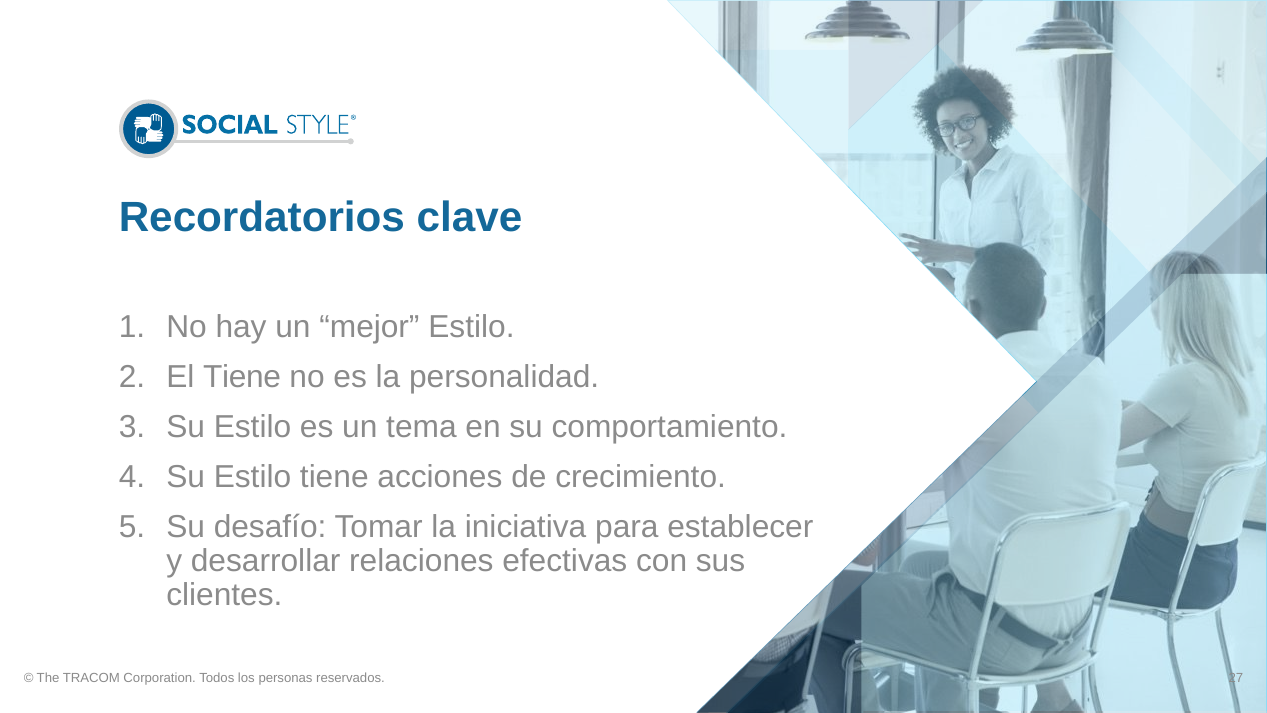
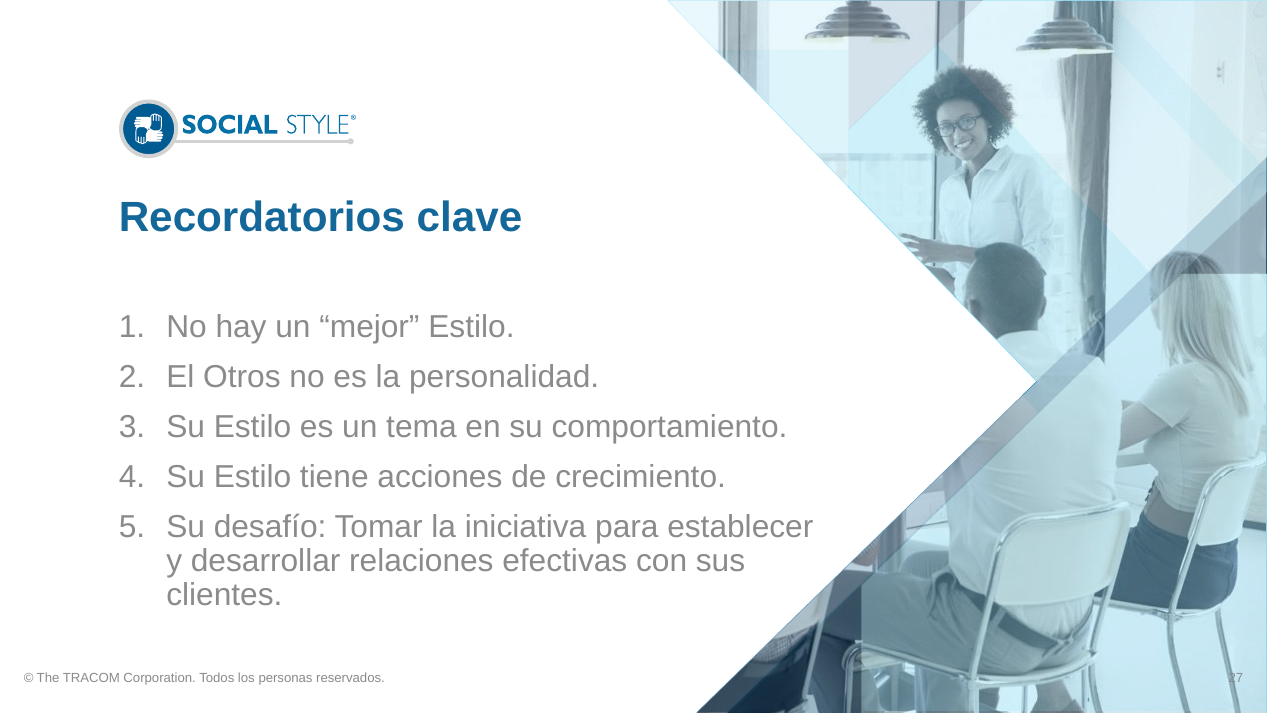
El Tiene: Tiene -> Otros (242, 377)
